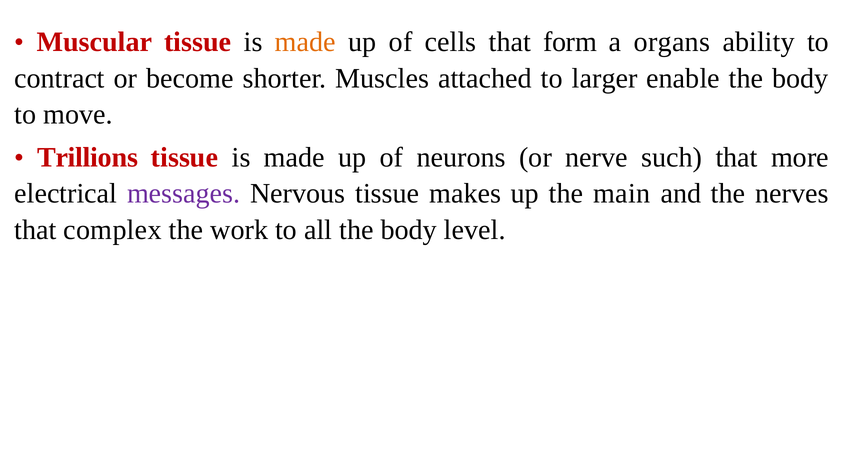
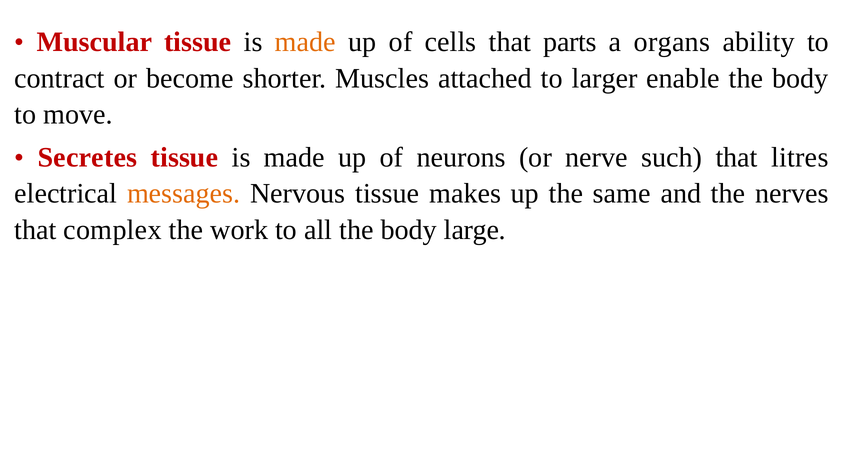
form: form -> parts (570, 42)
Trillions: Trillions -> Secretes (87, 157)
more: more -> litres (800, 157)
messages colour: purple -> orange (184, 194)
main: main -> same (622, 194)
level: level -> large (475, 230)
